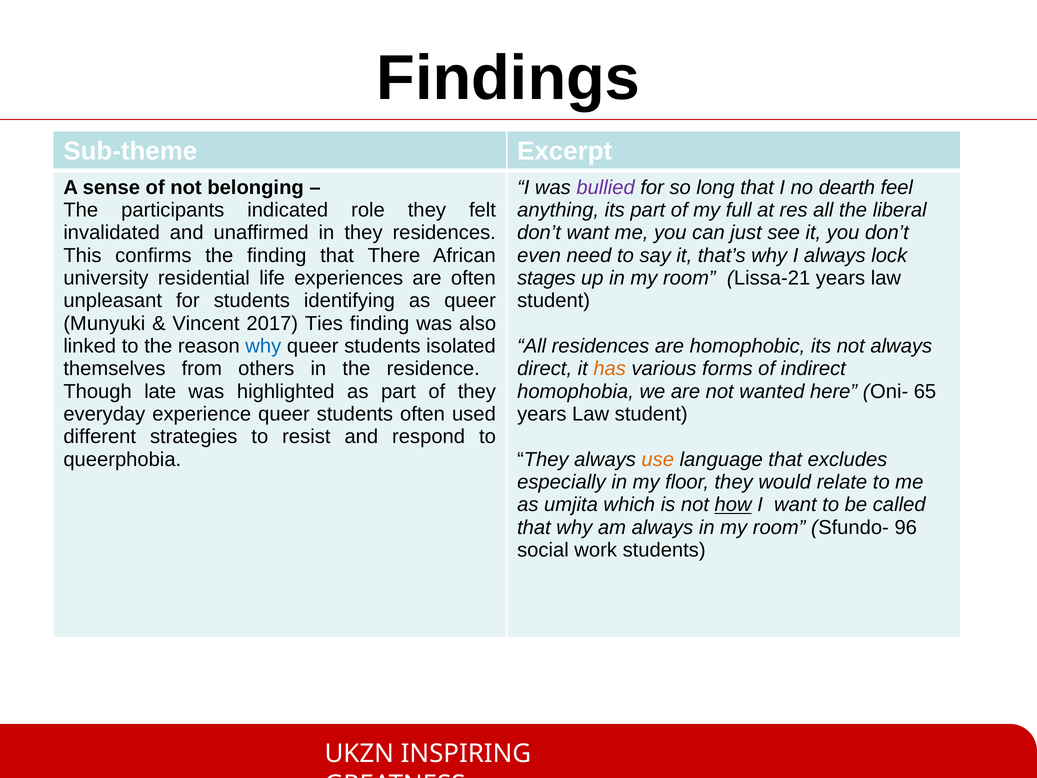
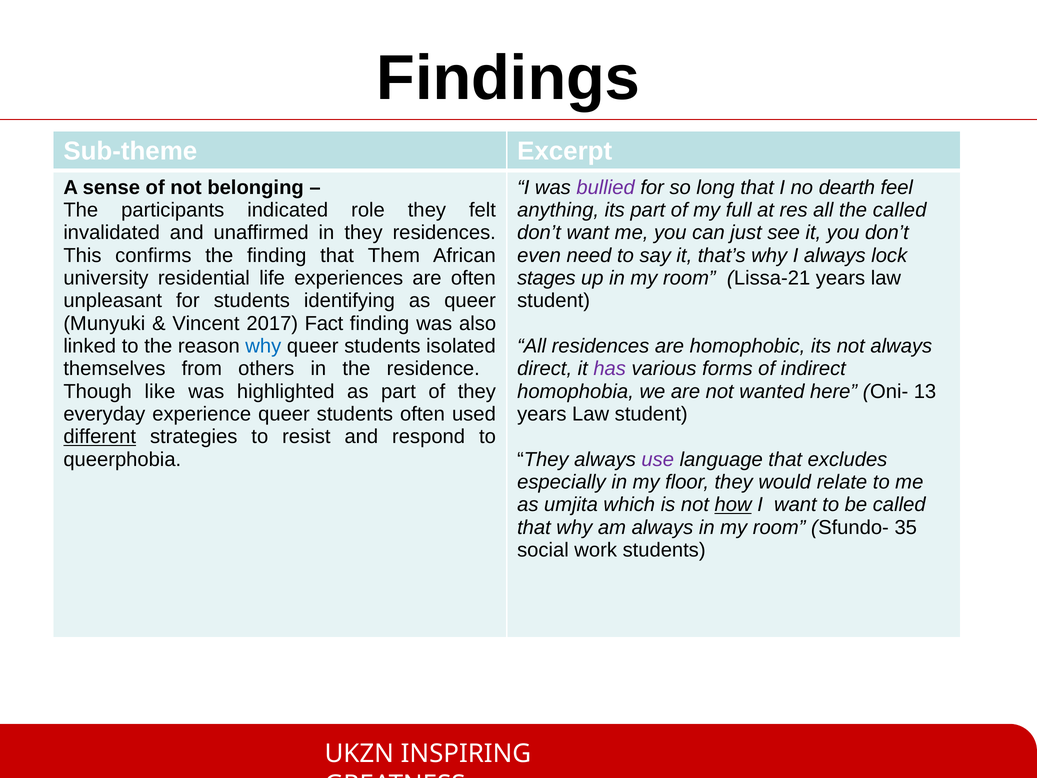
the liberal: liberal -> called (900, 210)
There: There -> Them (394, 255)
Ties: Ties -> Fact (324, 323)
has colour: orange -> purple (610, 369)
late: late -> like (160, 391)
65: 65 -> 13 (925, 391)
different underline: none -> present (100, 437)
use colour: orange -> purple (658, 459)
96: 96 -> 35 (906, 527)
